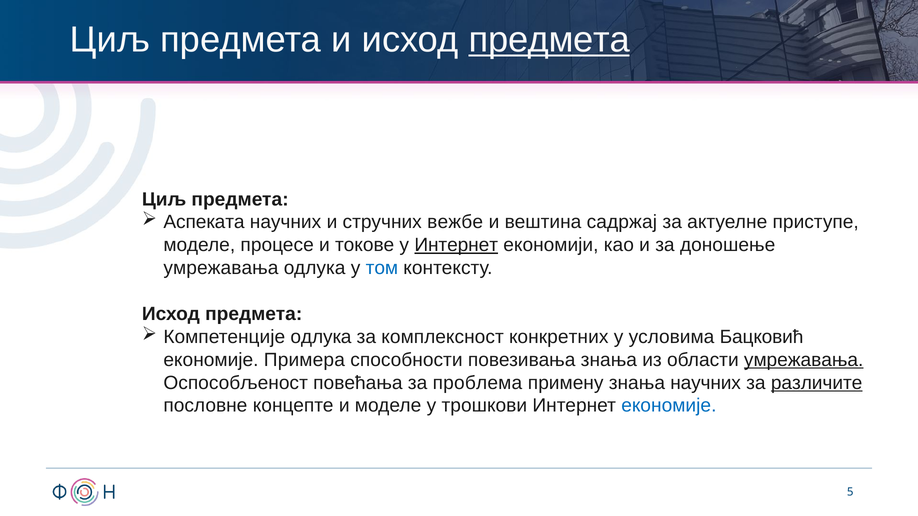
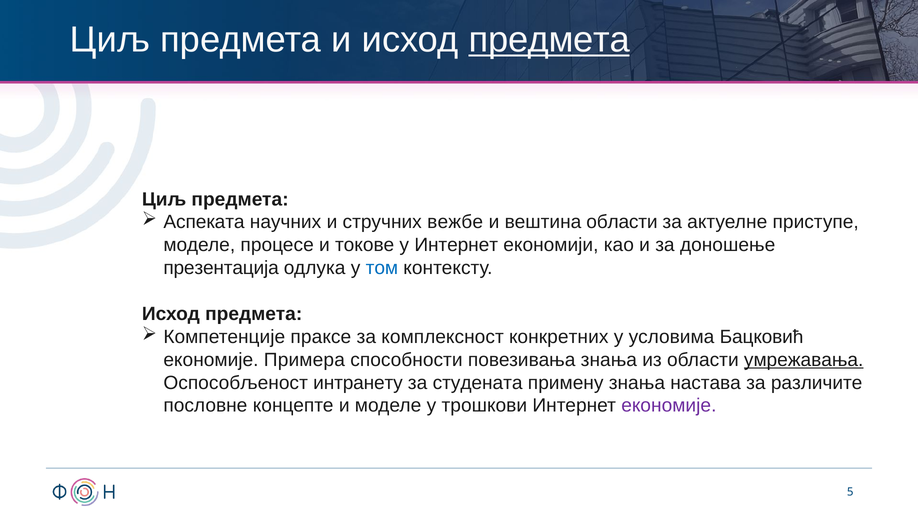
вештина садржај: садржај -> области (622, 222)
Интернет underline: present -> none (456, 245)
умрежавања: умрежавања -> презентација (221, 268)
Компетенције одлука: одлука -> праксе (321, 337)
повећања: повећања -> интранету (358, 383)
проблема: проблема -> студената (478, 383)
знања научних: научних -> настава (706, 383)
различите underline: present -> none (817, 383)
економије colour: blue -> purple (669, 406)
